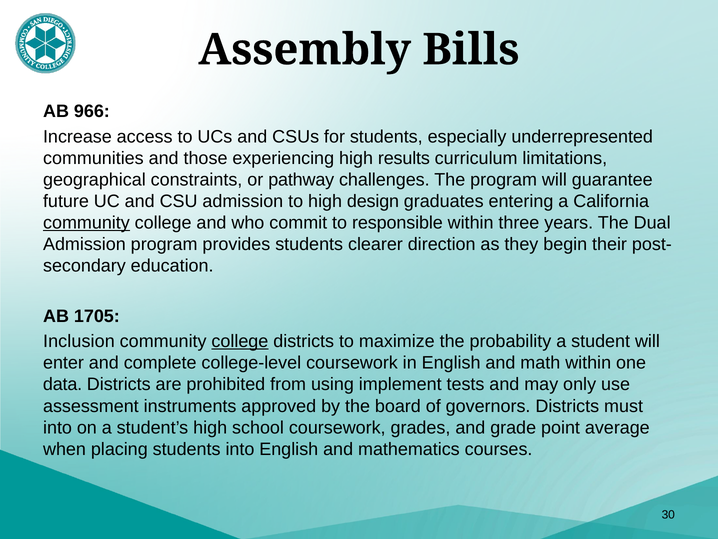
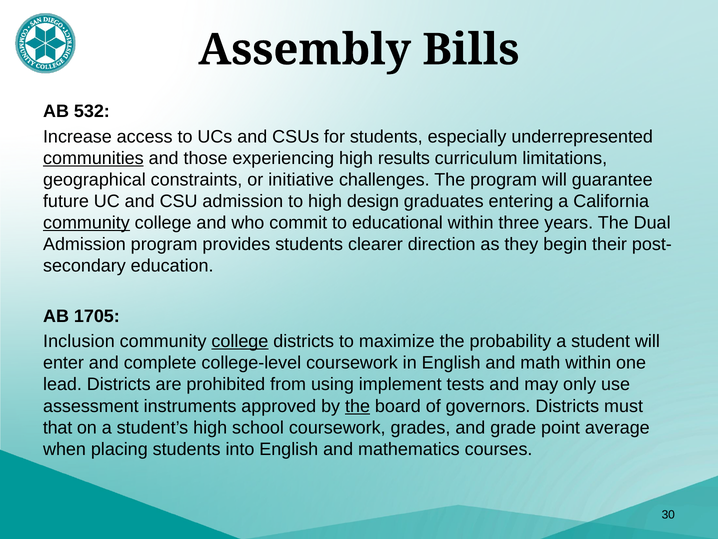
966: 966 -> 532 (92, 111)
communities underline: none -> present (93, 158)
pathway: pathway -> initiative (301, 180)
responsible: responsible -> educational (397, 223)
data: data -> lead (63, 384)
the underline: none -> present (358, 406)
into: into -> that (58, 427)
